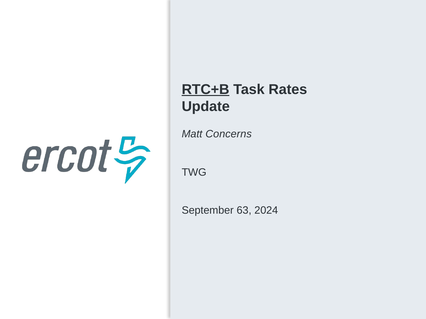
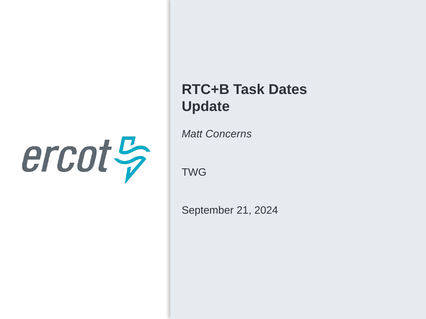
RTC+B underline: present -> none (206, 90)
Rates: Rates -> Dates (288, 90)
63: 63 -> 21 (244, 211)
